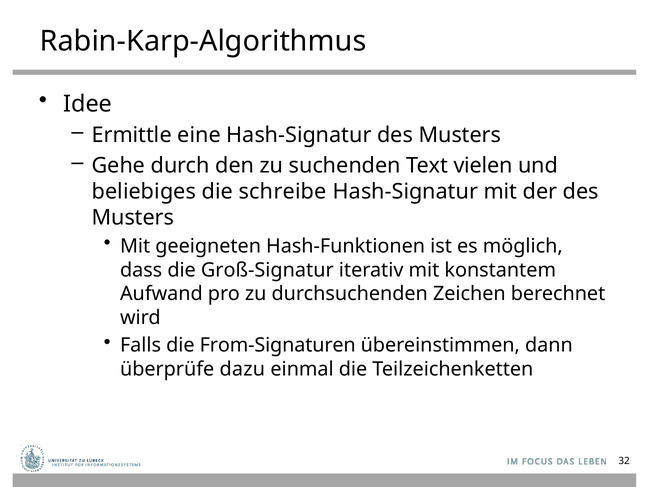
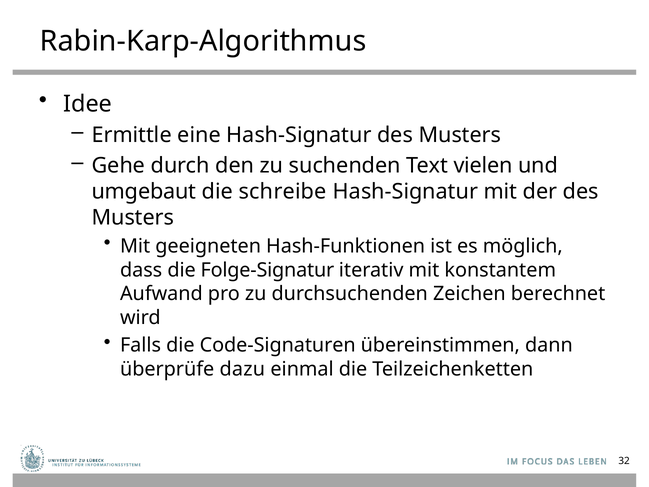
beliebiges: beliebiges -> umgebaut (144, 191)
Groß-Signatur: Groß-Signatur -> Folge-Signatur (267, 270)
From-Signaturen: From-Signaturen -> Code-Signaturen (278, 345)
